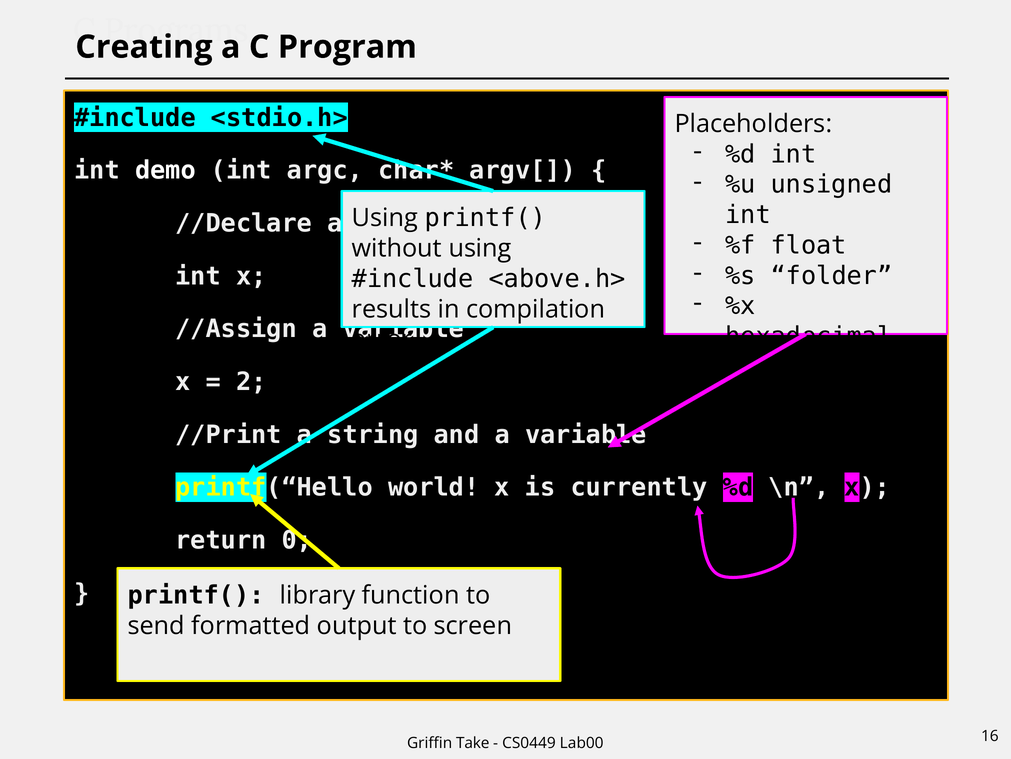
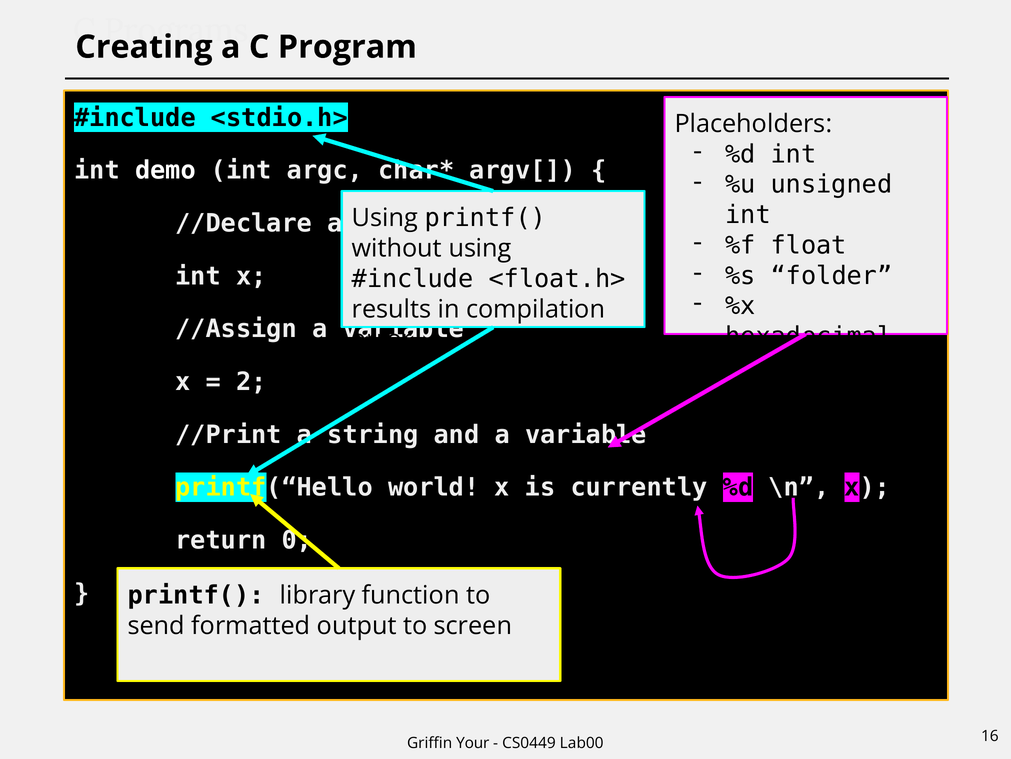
<above.h>: <above.h> -> <float.h> (557, 279)
Take: Take -> Your (473, 742)
